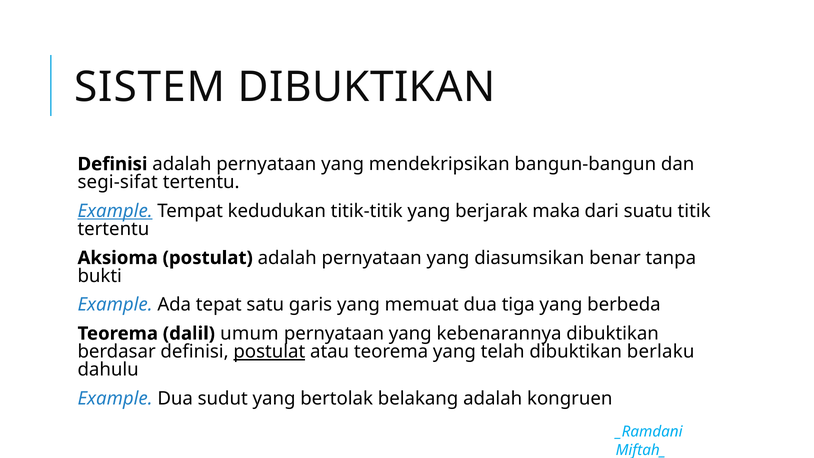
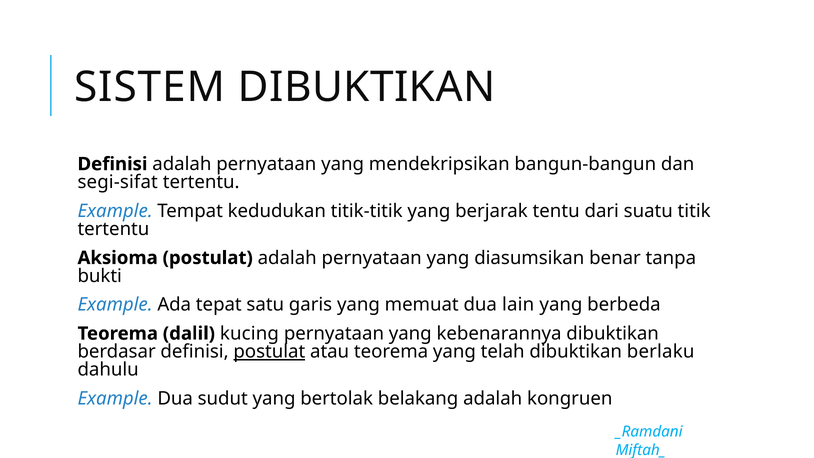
Example underline: present -> none (115, 211)
maka: maka -> tentu (556, 211)
tiga: tiga -> lain (518, 305)
umum: umum -> kucing (249, 333)
